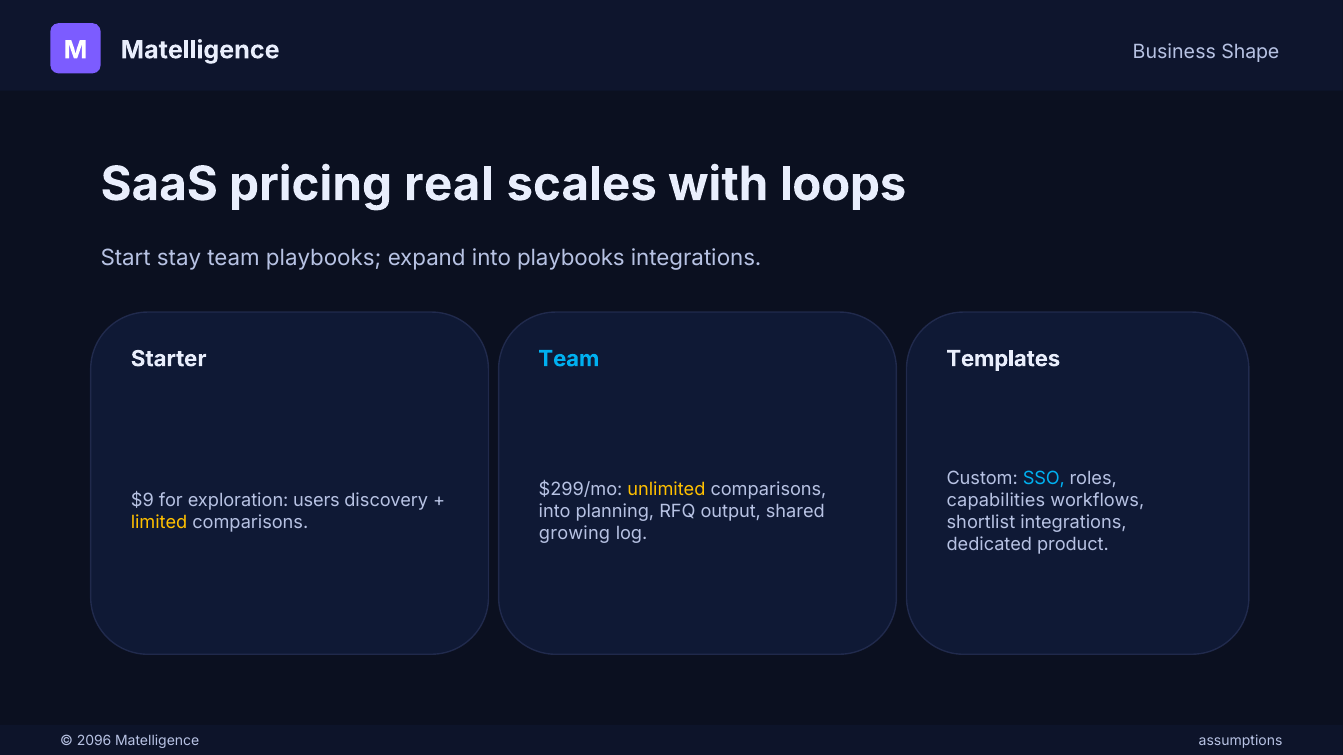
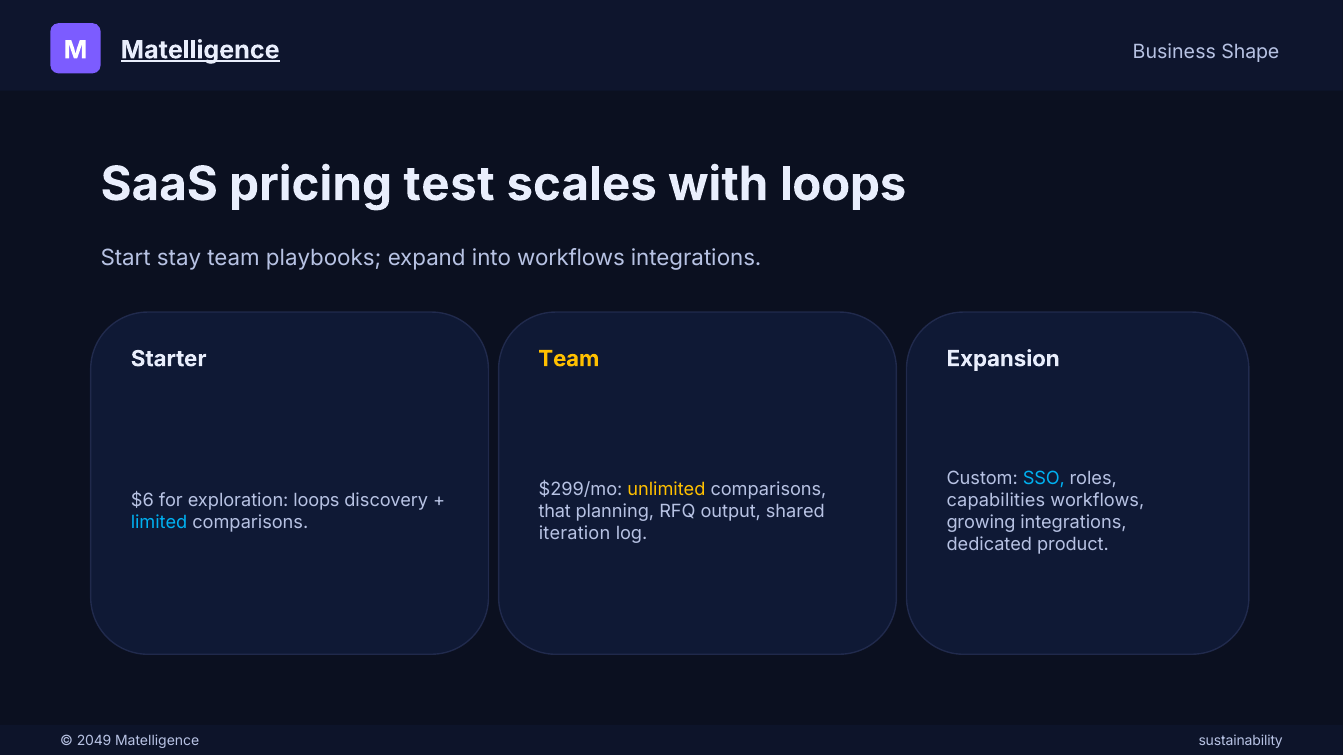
Matelligence underline: none -> present (200, 50)
real: real -> test (449, 185)
into playbooks: playbooks -> workflows (571, 258)
Team colour: light blue -> yellow (569, 359)
Templates: Templates -> Expansion (1003, 359)
$9: $9 -> $6 (142, 501)
exploration users: users -> loops (316, 501)
into: into -> that (555, 512)
limited colour: yellow -> light blue (159, 523)
shortlist: shortlist -> growing (981, 523)
growing: growing -> iteration (575, 534)
2096: 2096 -> 2049 (94, 741)
assumptions: assumptions -> sustainability (1241, 741)
